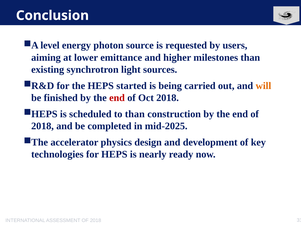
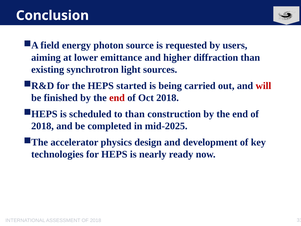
level: level -> field (50, 45)
milestones: milestones -> diffraction (216, 57)
will colour: orange -> red (263, 86)
